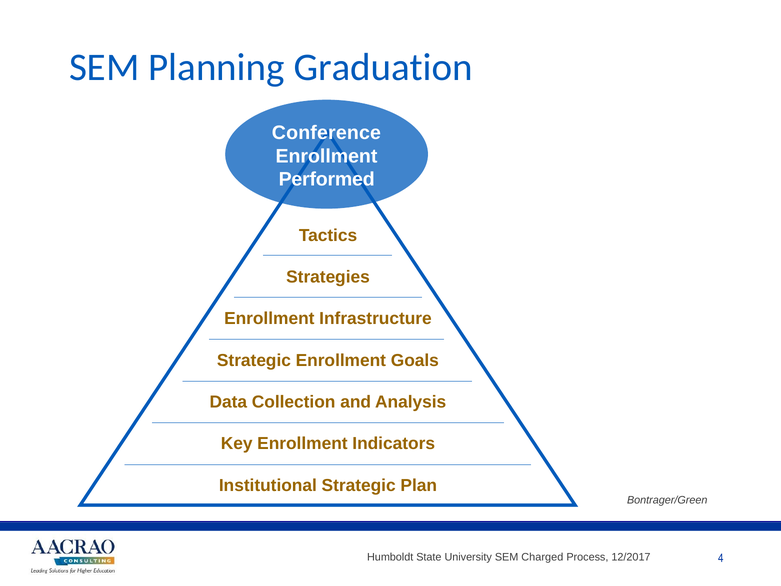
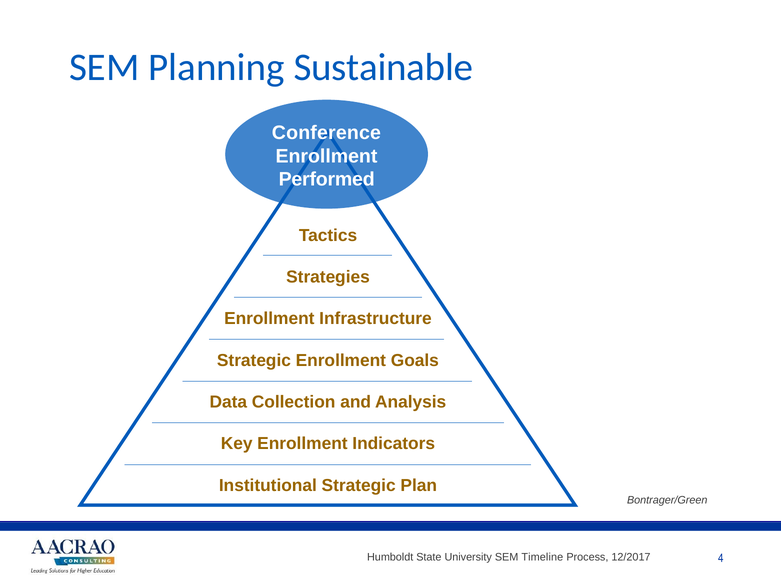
Graduation: Graduation -> Sustainable (383, 67)
Charged: Charged -> Timeline (542, 557)
